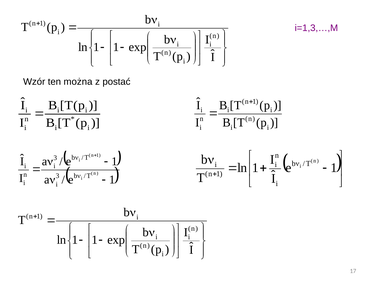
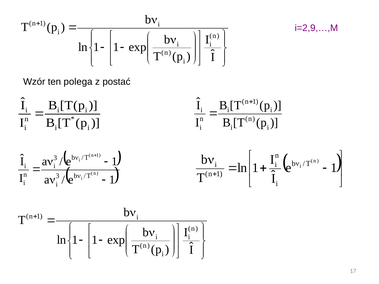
i=1,3,…,M: i=1,3,…,M -> i=2,9,…,M (316, 28)
można: można -> polega (78, 82)
